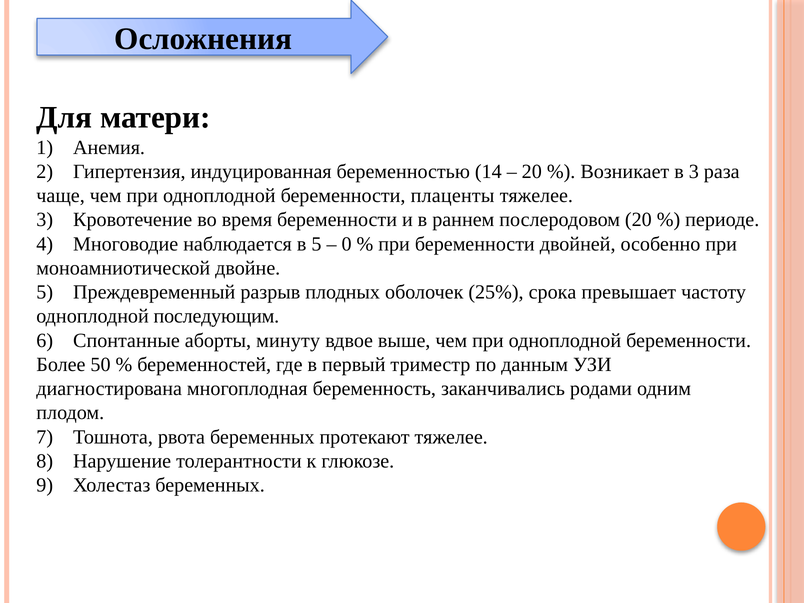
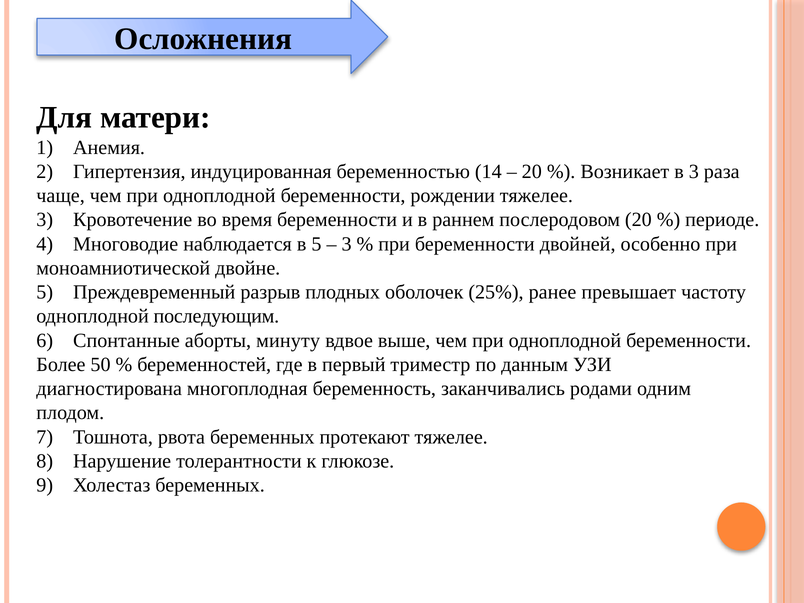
плаценты: плаценты -> рождении (453, 196)
0: 0 -> 3 (347, 244)
срока: срока -> ранее (552, 292)
